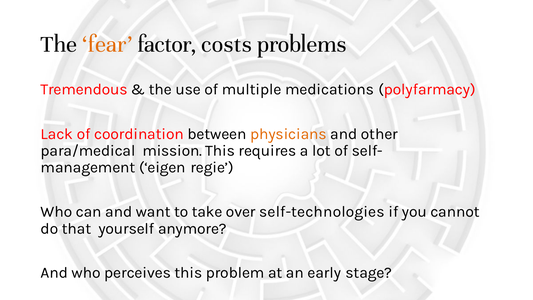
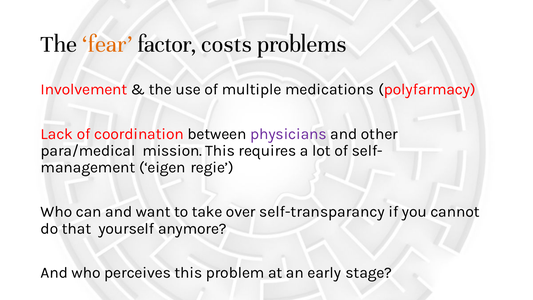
Tremendous: Tremendous -> Involvement (84, 89)
physicians colour: orange -> purple (288, 134)
self-technologies: self-technologies -> self-transparancy (322, 212)
